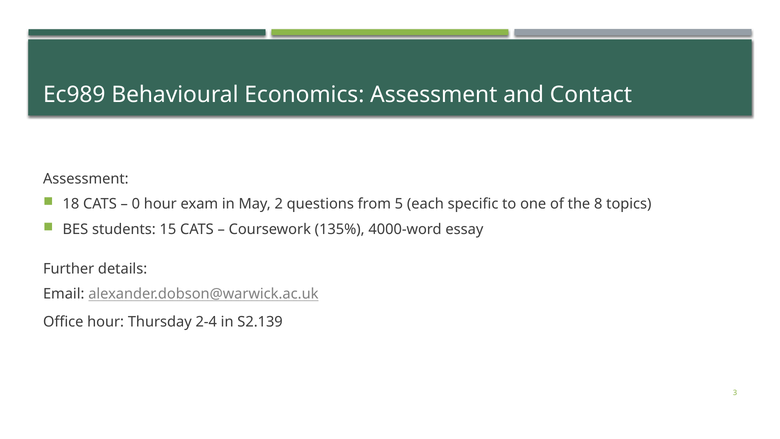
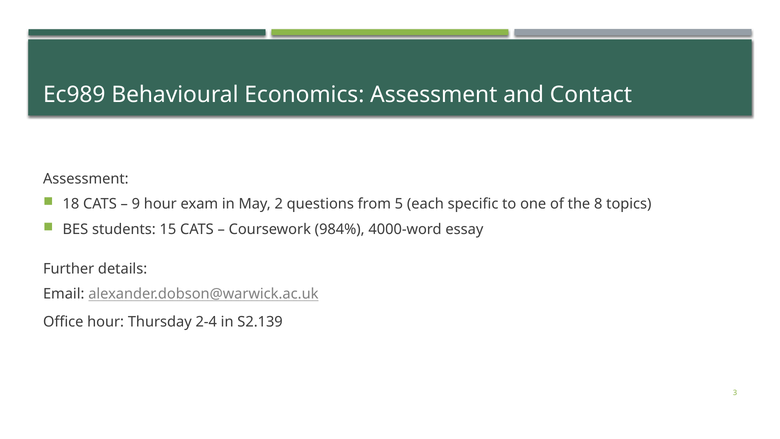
0: 0 -> 9 (136, 204)
135%: 135% -> 984% (340, 229)
